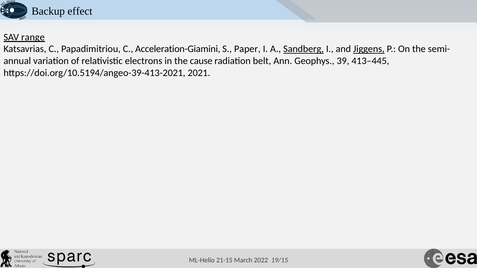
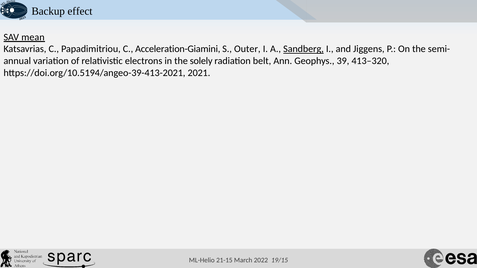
range: range -> mean (33, 37)
Paper: Paper -> Outer (247, 49)
Jiggens underline: present -> none (369, 49)
cause: cause -> solely (201, 61)
413–445: 413–445 -> 413–320 (370, 61)
